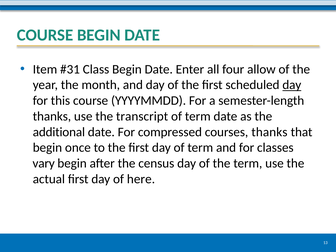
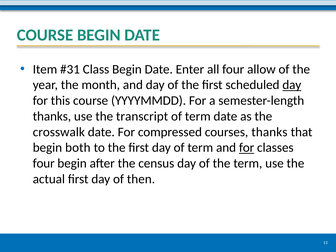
additional: additional -> crosswalk (59, 132)
once: once -> both (78, 148)
for underline: none -> present (247, 148)
vary: vary -> four (44, 163)
here: here -> then (141, 179)
